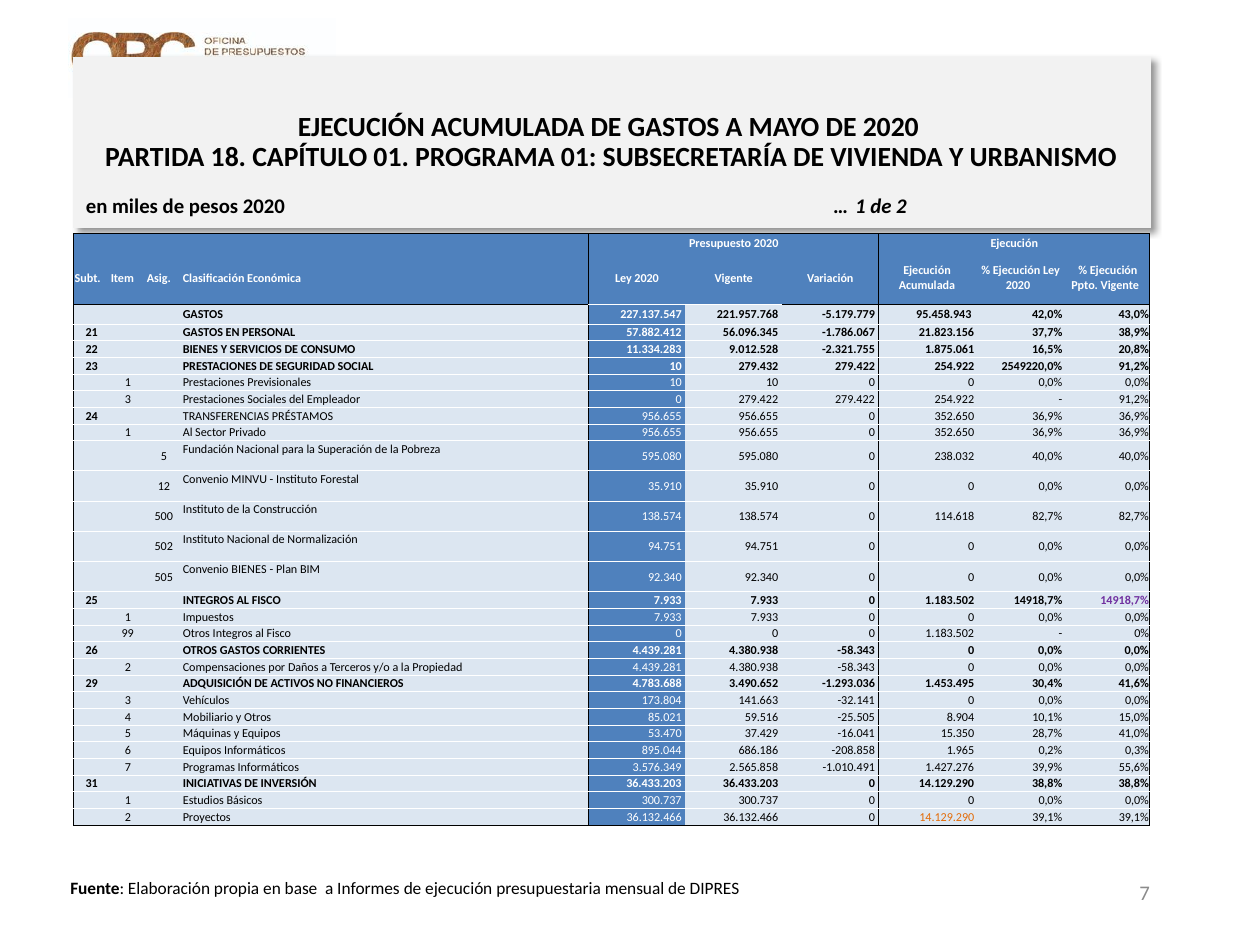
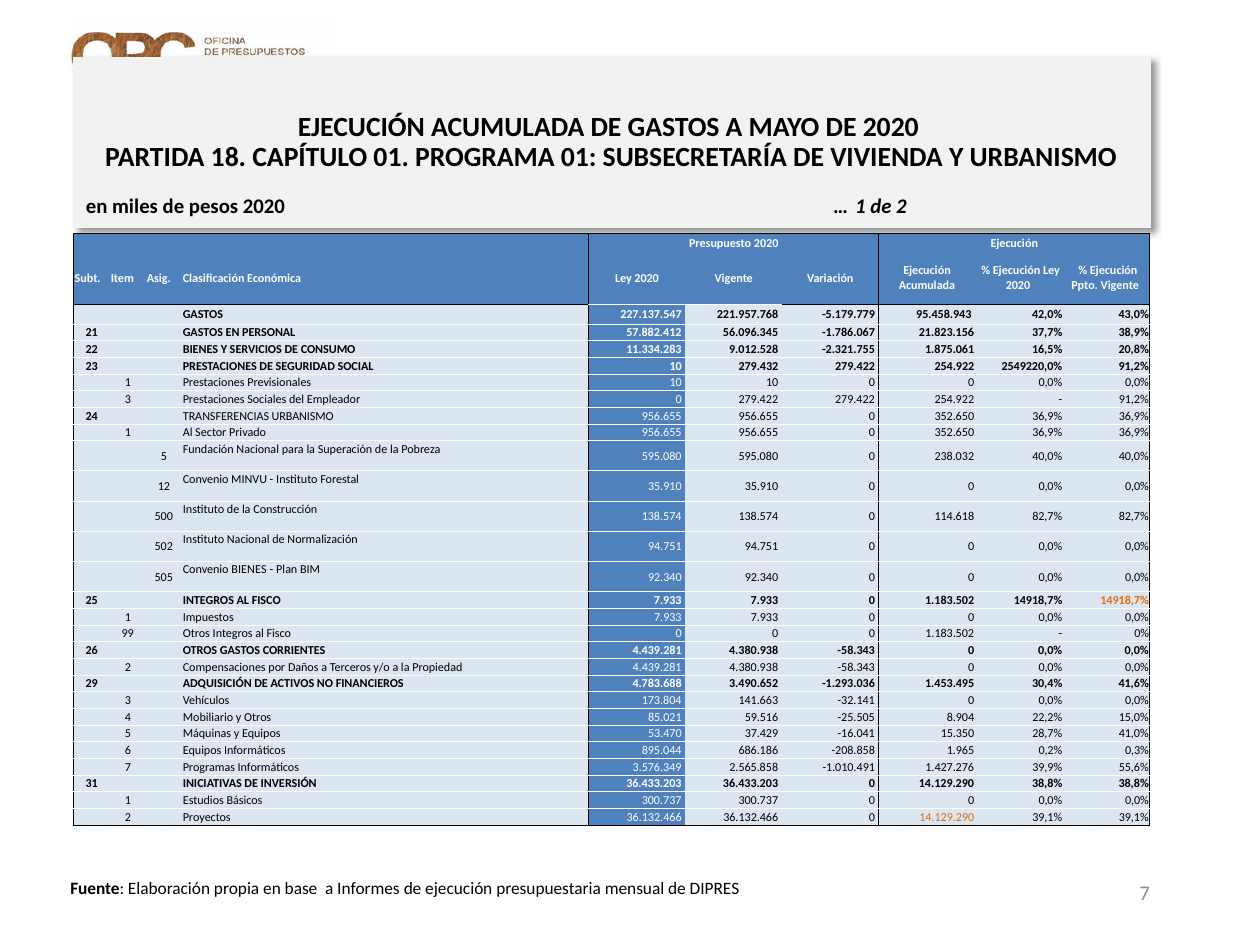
TRANSFERENCIAS PRÉSTAMOS: PRÉSTAMOS -> URBANISMO (303, 416)
14918,7% colour: purple -> orange (1125, 601)
10,1%: 10,1% -> 22,2% (1047, 717)
